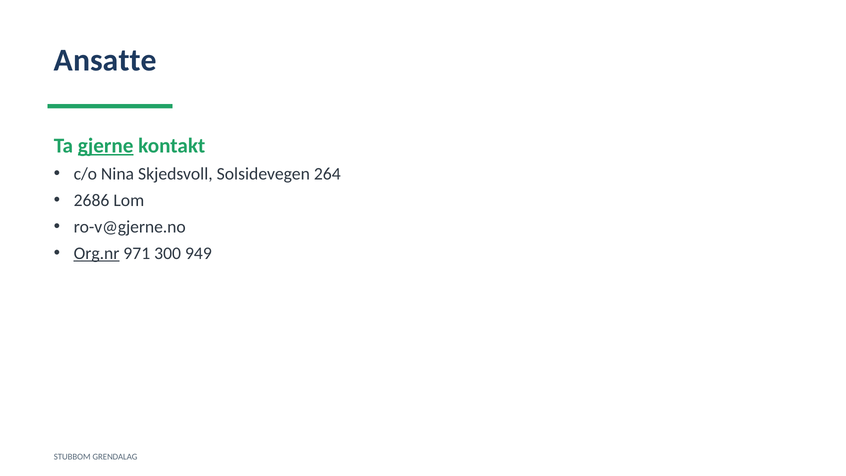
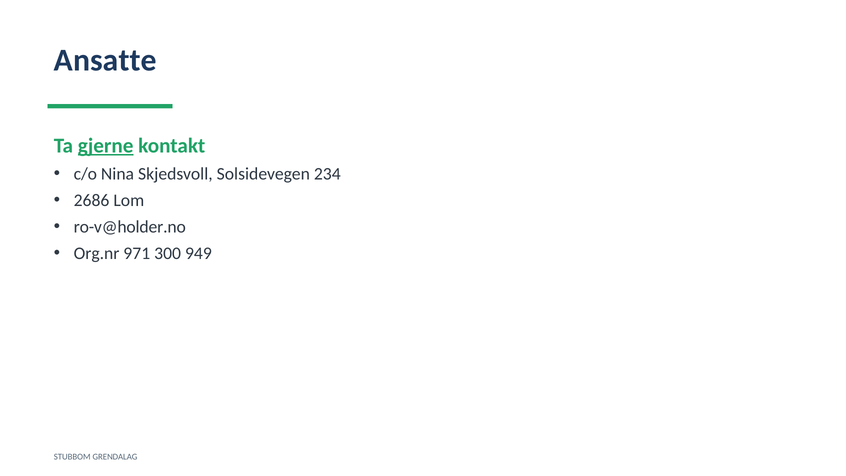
264: 264 -> 234 (327, 174)
ro-v@gjerne.no: ro-v@gjerne.no -> ro-v@holder.no (130, 227)
Org.nr underline: present -> none (97, 253)
